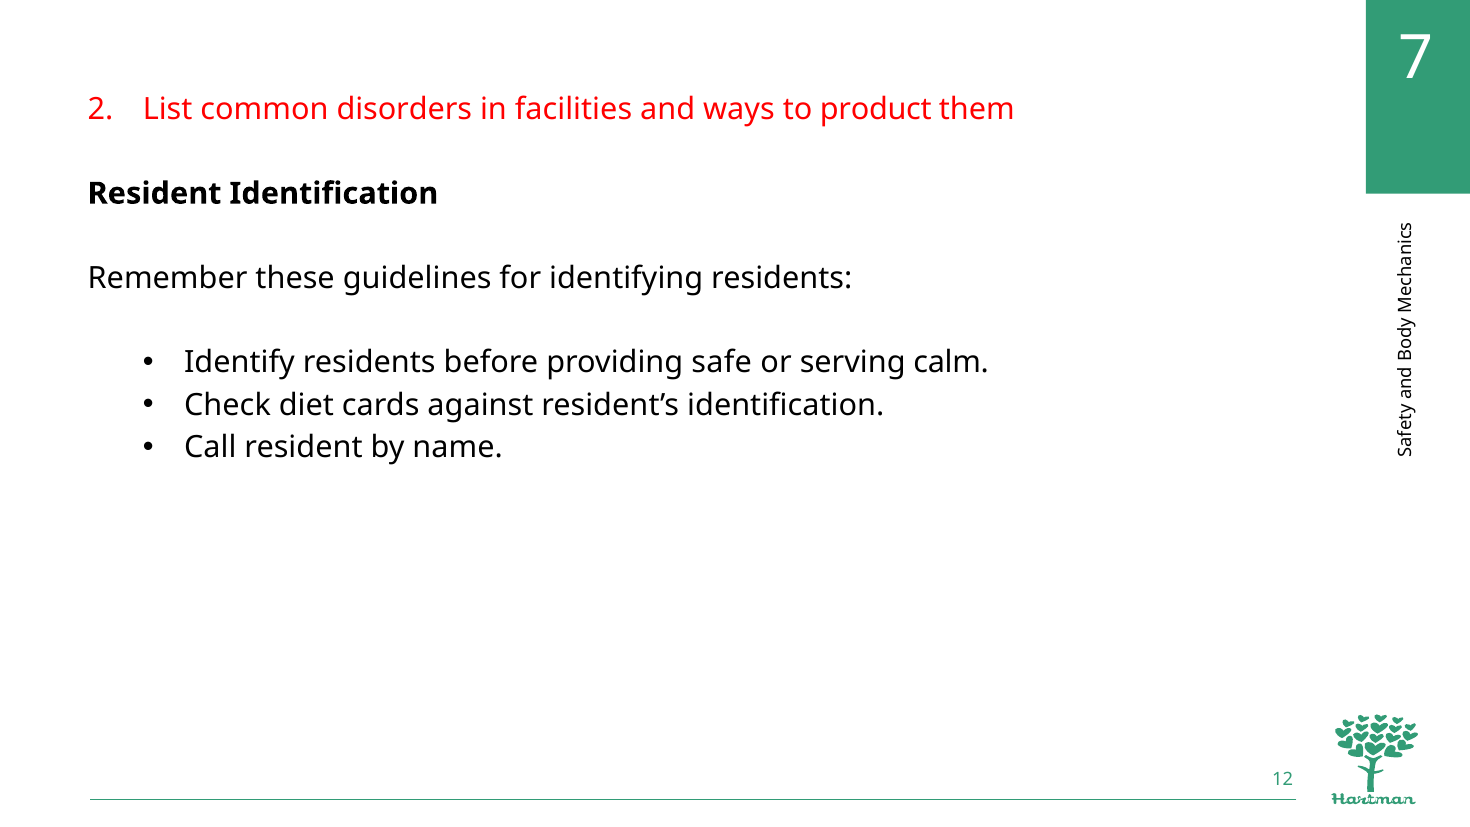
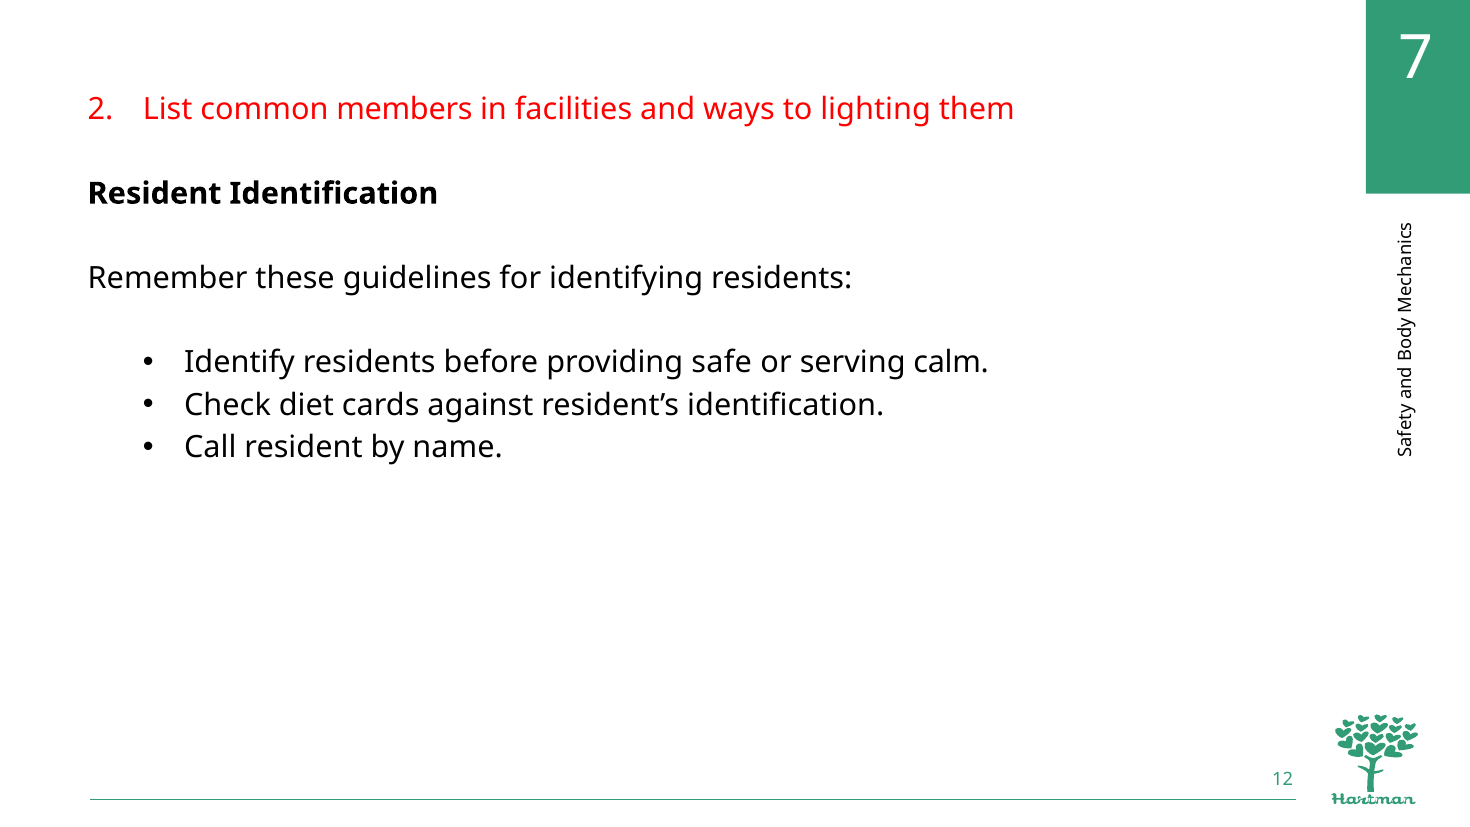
disorders: disorders -> members (404, 109)
product: product -> lighting (876, 109)
